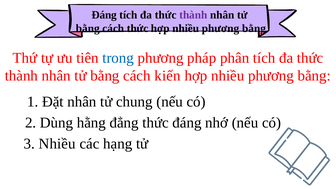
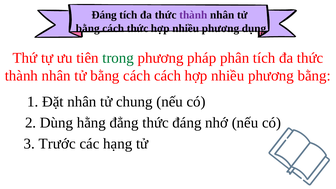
bằng: bằng -> dụng (254, 28)
trong colour: blue -> green (118, 58)
cách kiến: kiến -> cách (168, 76)
3 Nhiều: Nhiều -> Trước (57, 144)
